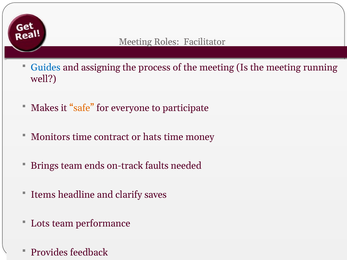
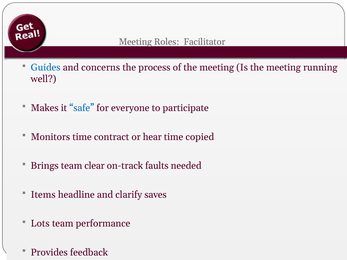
assigning: assigning -> concerns (101, 68)
safe colour: orange -> blue (82, 108)
hats: hats -> hear (152, 137)
money: money -> copied (200, 137)
ends: ends -> clear (95, 166)
